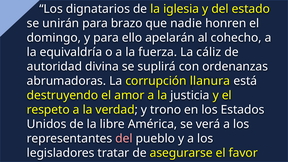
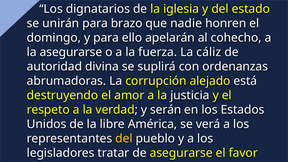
la equivaldría: equivaldría -> asegurarse (71, 52)
llanura: llanura -> alejado (210, 81)
trono: trono -> serán (166, 110)
del colour: pink -> yellow (124, 139)
